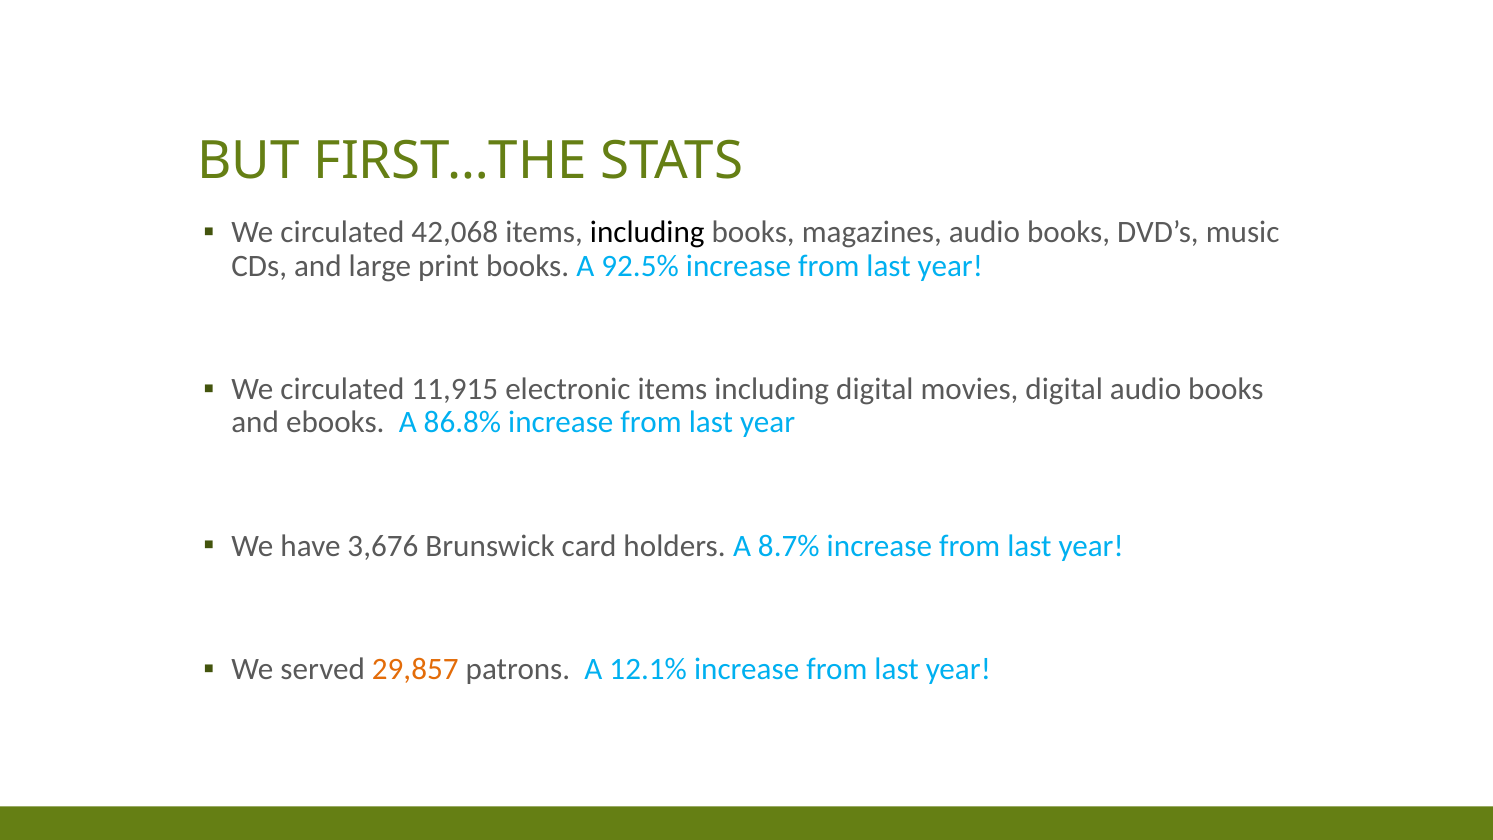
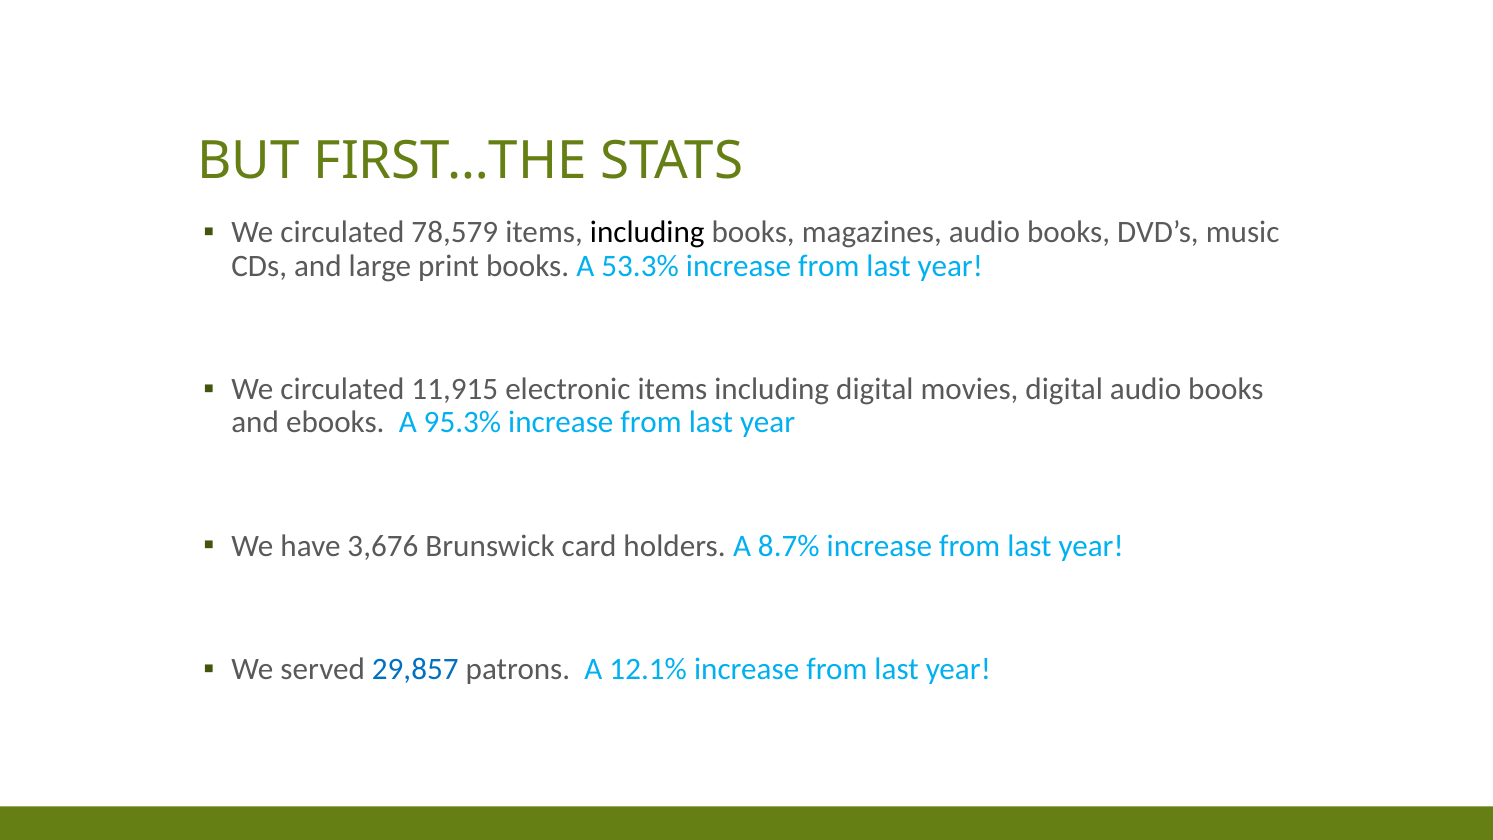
42,068: 42,068 -> 78,579 (455, 232)
92.5%: 92.5% -> 53.3% (640, 266)
86.8%: 86.8% -> 95.3% (462, 423)
29,857 colour: orange -> blue (415, 669)
